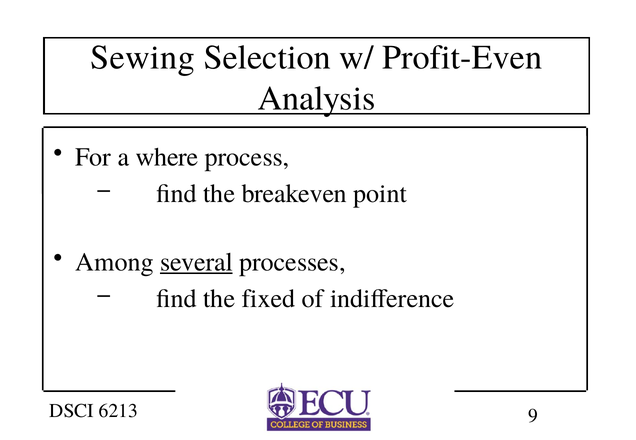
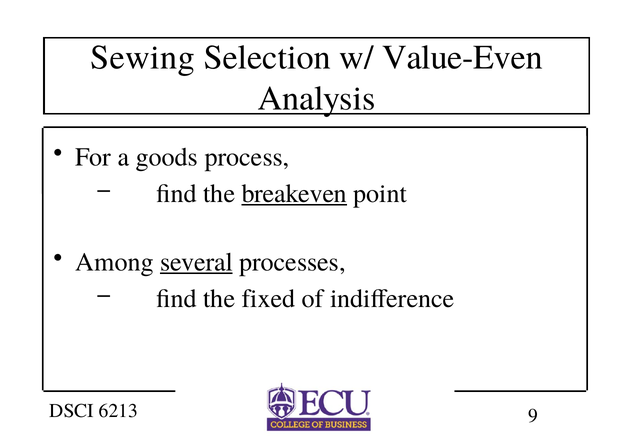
Profit-Even: Profit-Even -> Value-Even (462, 58)
where: where -> goods (167, 157)
breakeven underline: none -> present (294, 194)
